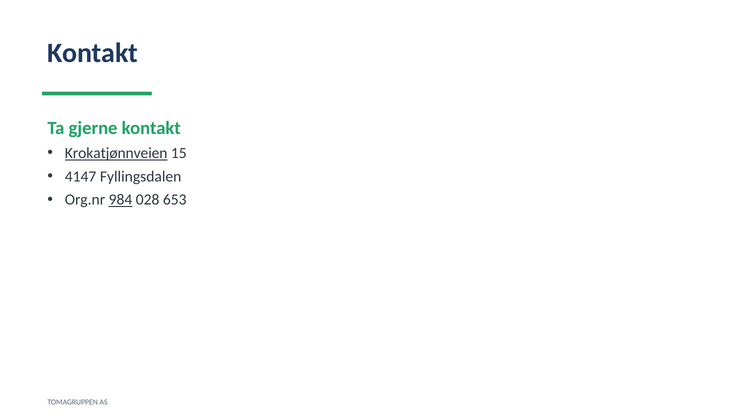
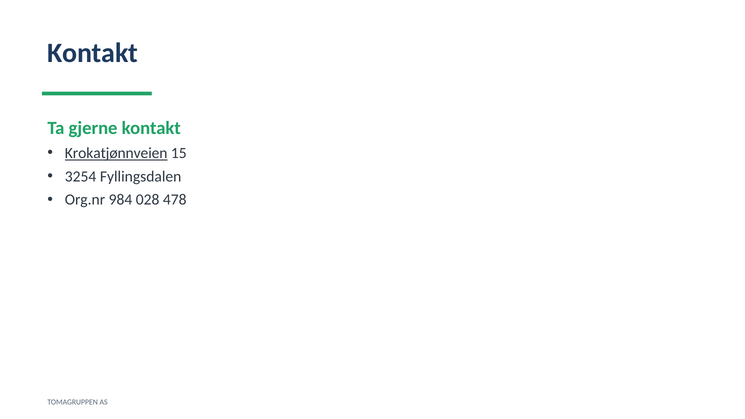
4147: 4147 -> 3254 (81, 176)
984 underline: present -> none (120, 200)
653: 653 -> 478 (175, 200)
